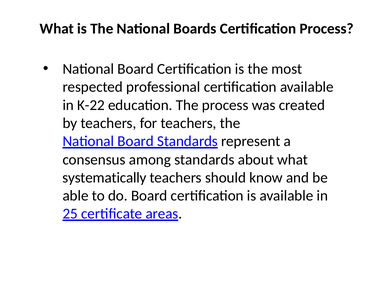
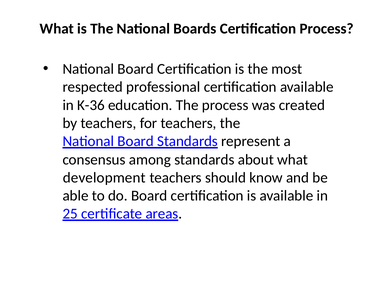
K-22: K-22 -> K-36 (91, 105)
systematically: systematically -> development (104, 178)
